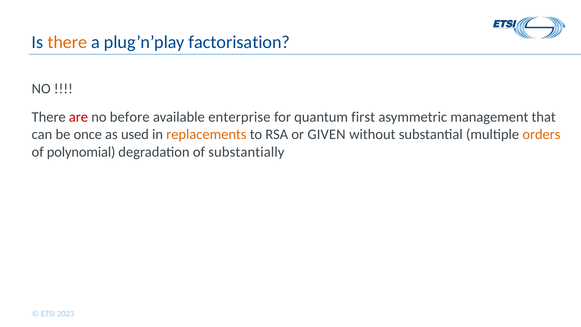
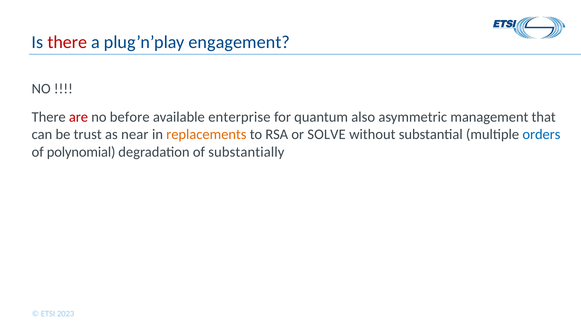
there colour: orange -> red (67, 42)
factorisation: factorisation -> engagement (239, 42)
first: first -> also (363, 117)
once: once -> trust (88, 134)
used: used -> near (135, 134)
GIVEN: GIVEN -> SOLVE (327, 134)
orders colour: orange -> blue (541, 134)
